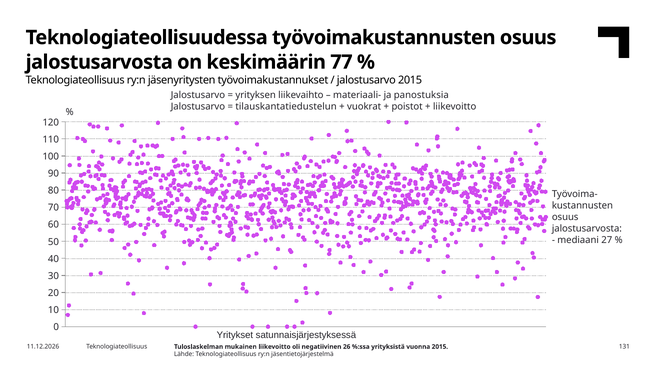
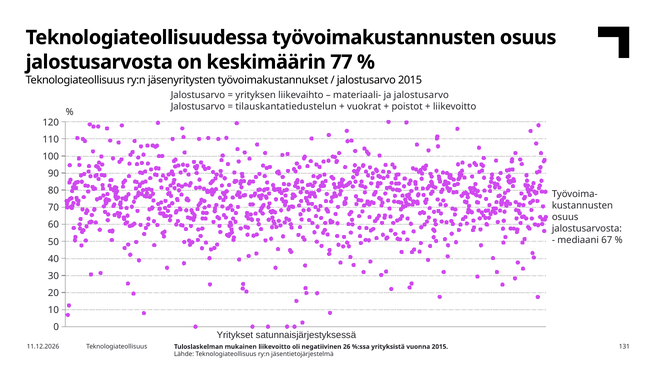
ja panostuksia: panostuksia -> jalostusarvo (421, 95)
27: 27 -> 67 (607, 240)
